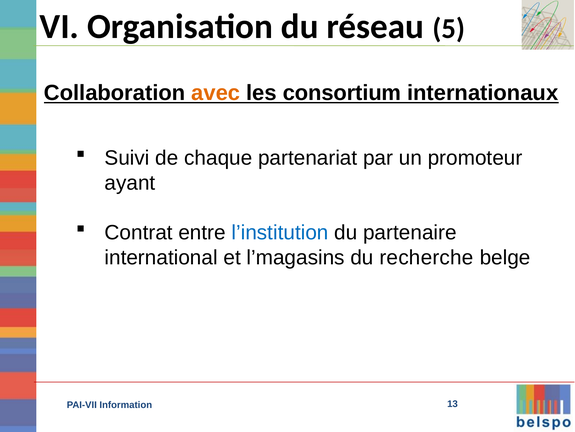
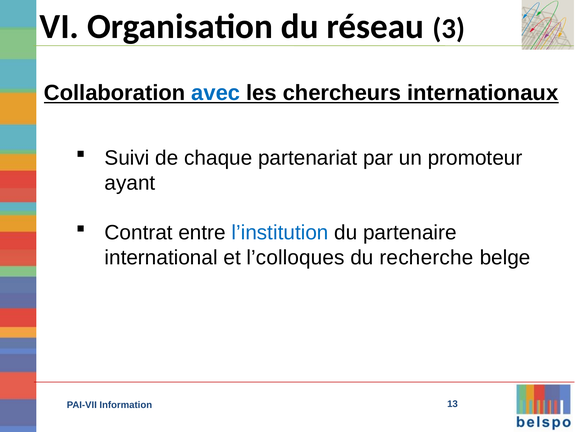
5: 5 -> 3 (449, 29)
avec colour: orange -> blue (216, 93)
consortium: consortium -> chercheurs (342, 93)
l’magasins: l’magasins -> l’colloques (296, 257)
